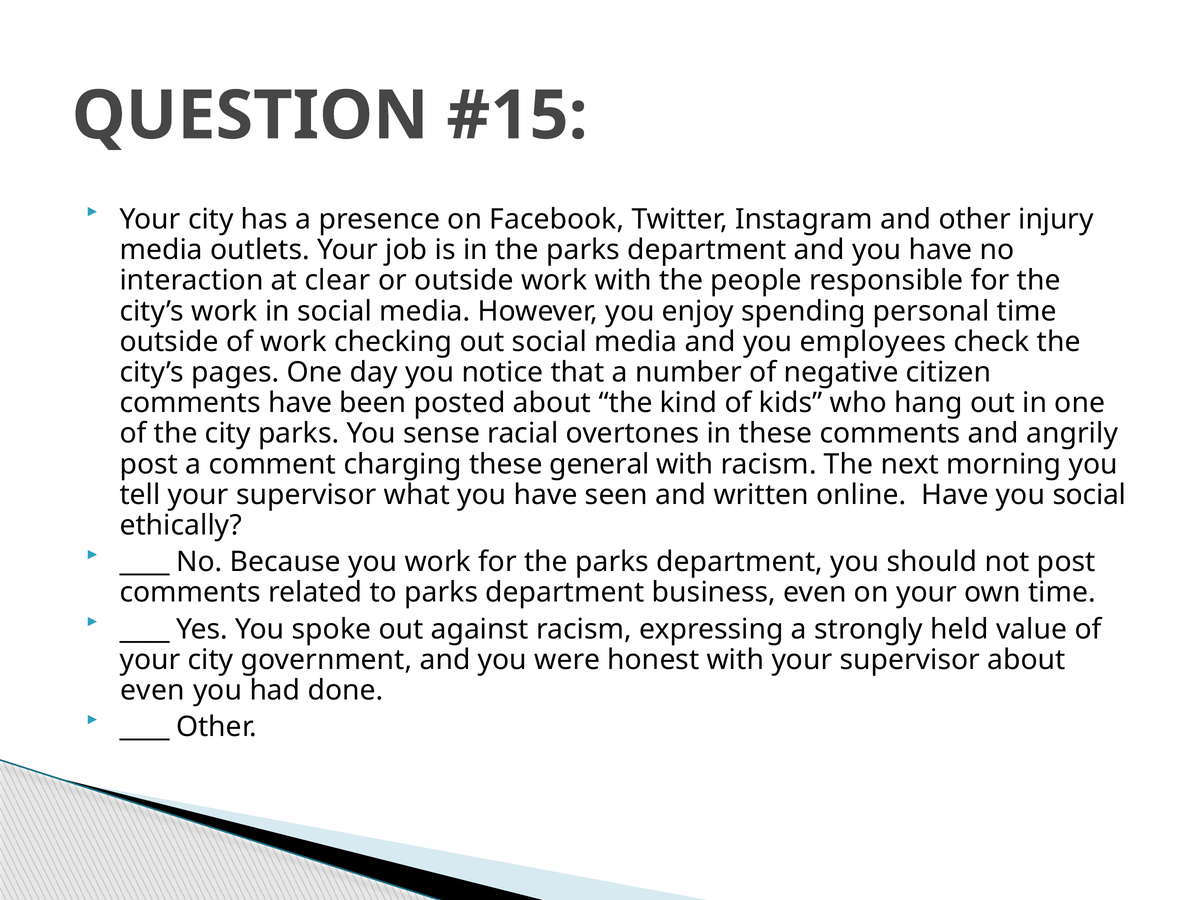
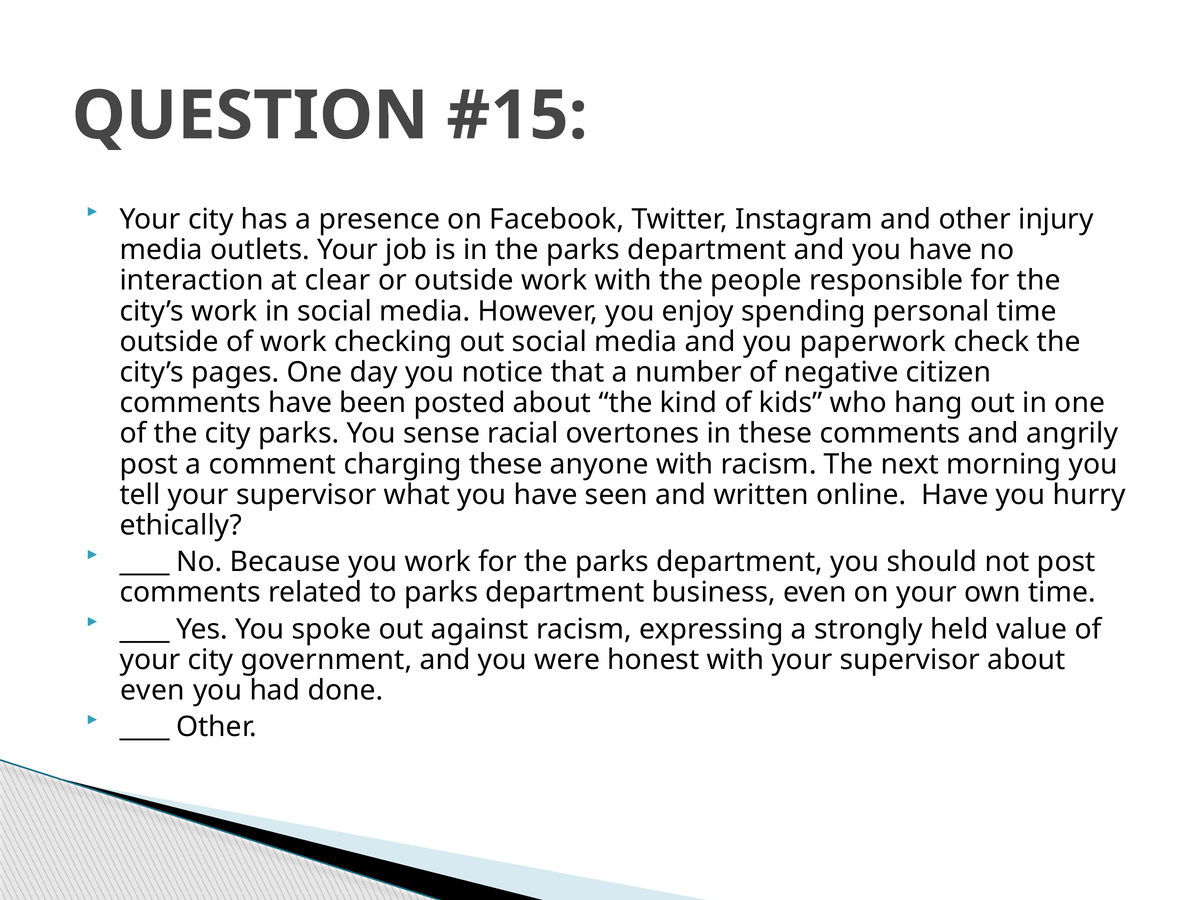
employees: employees -> paperwork (873, 341)
general: general -> anyone (599, 464)
you social: social -> hurry (1089, 494)
